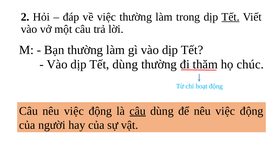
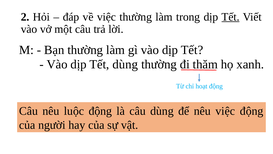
chúc: chúc -> xanh (250, 64)
Câu nêu việc: việc -> luộc (74, 111)
câu underline: present -> none (138, 111)
